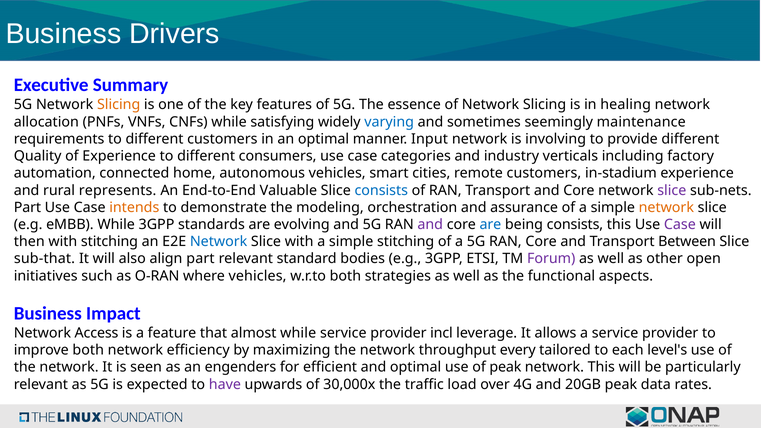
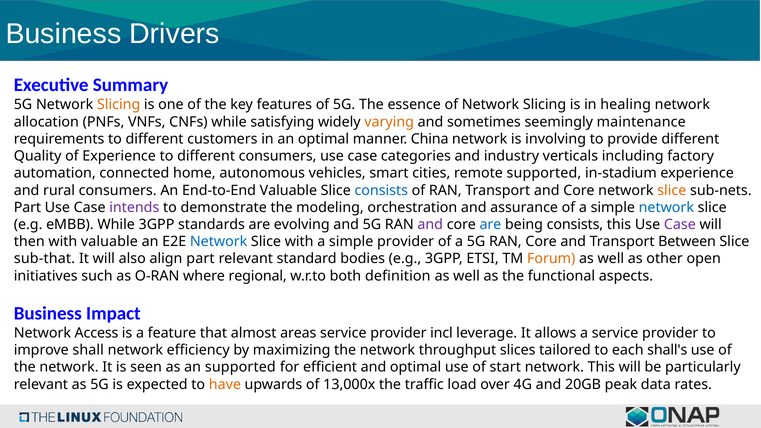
varying colour: blue -> orange (389, 122)
Input: Input -> China (430, 139)
remote customers: customers -> supported (544, 173)
rural represents: represents -> consumers (118, 190)
slice colour: purple -> orange (672, 190)
intends colour: orange -> purple (134, 207)
network colour: orange -> blue (666, 207)
with stitching: stitching -> valuable (109, 242)
simple stitching: stitching -> provider (406, 242)
Forum colour: purple -> orange (551, 259)
where vehicles: vehicles -> regional (258, 276)
strategies: strategies -> definition (398, 276)
almost while: while -> areas (298, 333)
improve both: both -> shall (88, 350)
every: every -> slices (518, 350)
level's: level's -> shall's (667, 350)
an engenders: engenders -> supported (240, 367)
of peak: peak -> start (505, 367)
have colour: purple -> orange (225, 384)
30,000x: 30,000x -> 13,000x (349, 384)
